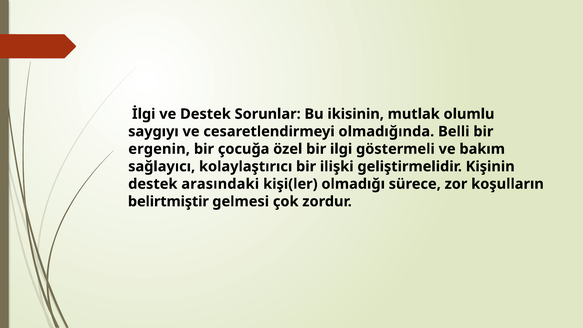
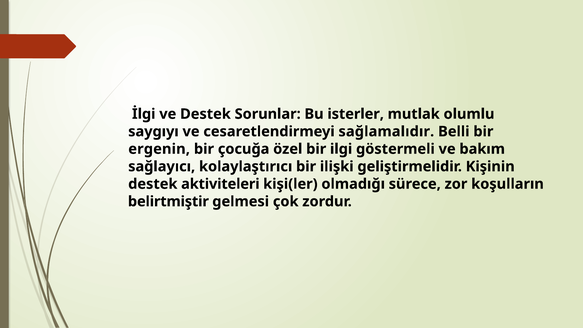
ikisinin: ikisinin -> isterler (356, 114)
olmadığında: olmadığında -> sağlamalıdır (386, 131)
arasındaki: arasındaki -> aktiviteleri (220, 184)
